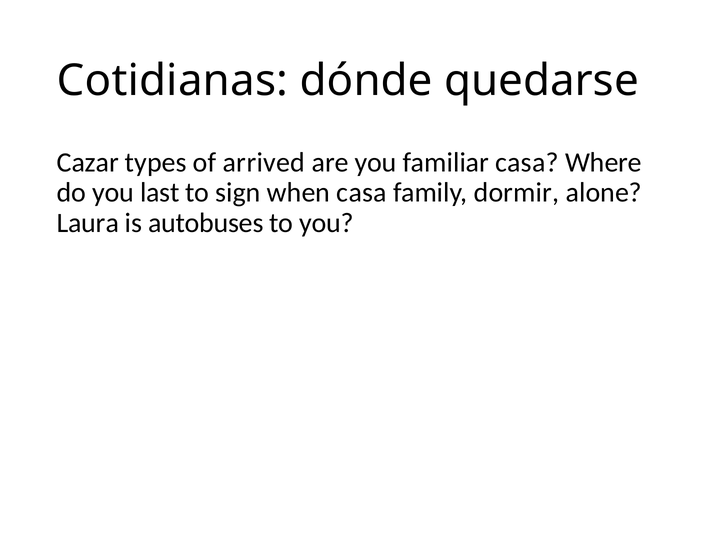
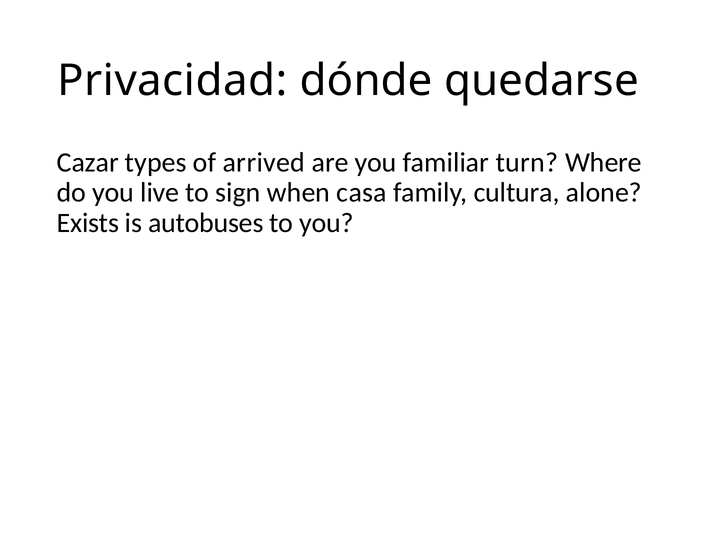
Cotidianas: Cotidianas -> Privacidad (172, 81)
familiar casa: casa -> turn (527, 162)
last: last -> live (160, 193)
dormir: dormir -> cultura (517, 193)
Laura: Laura -> Exists (88, 223)
